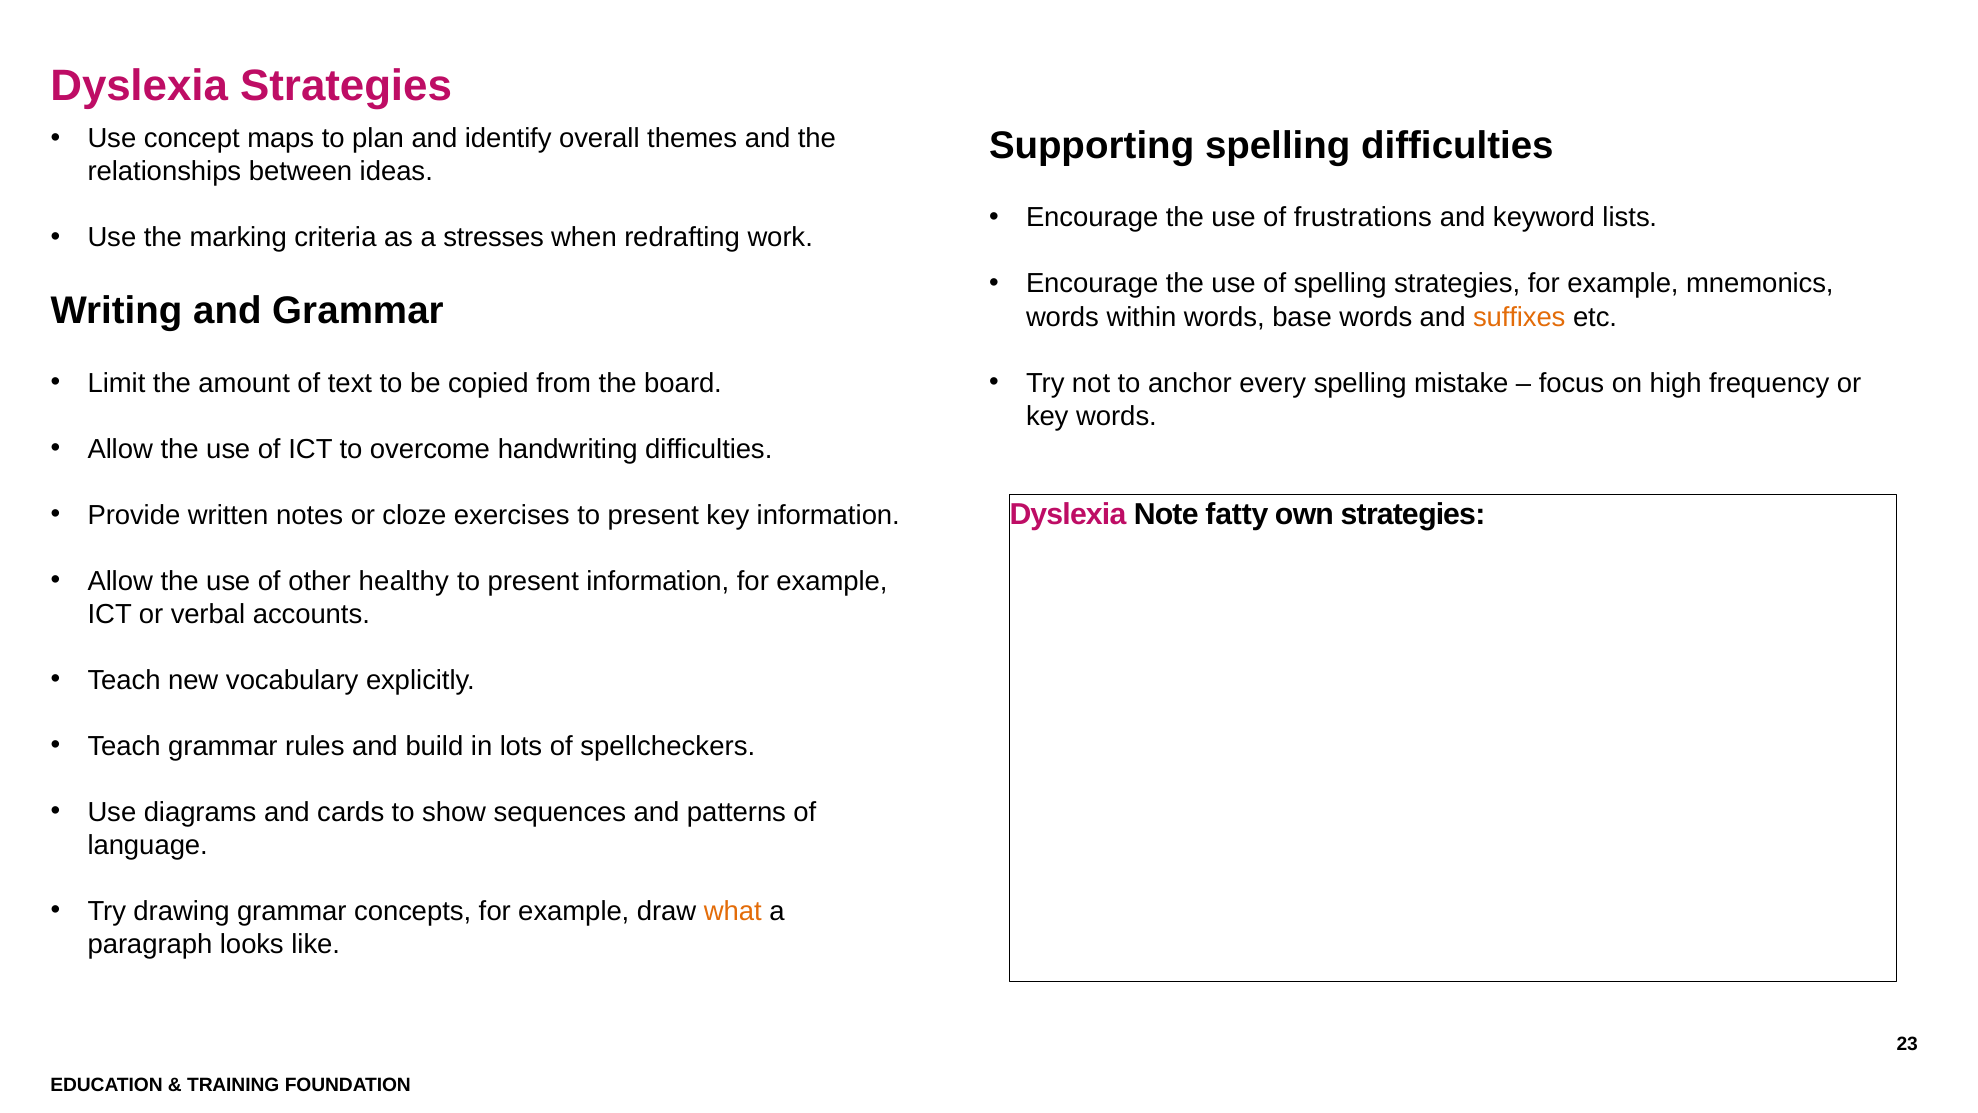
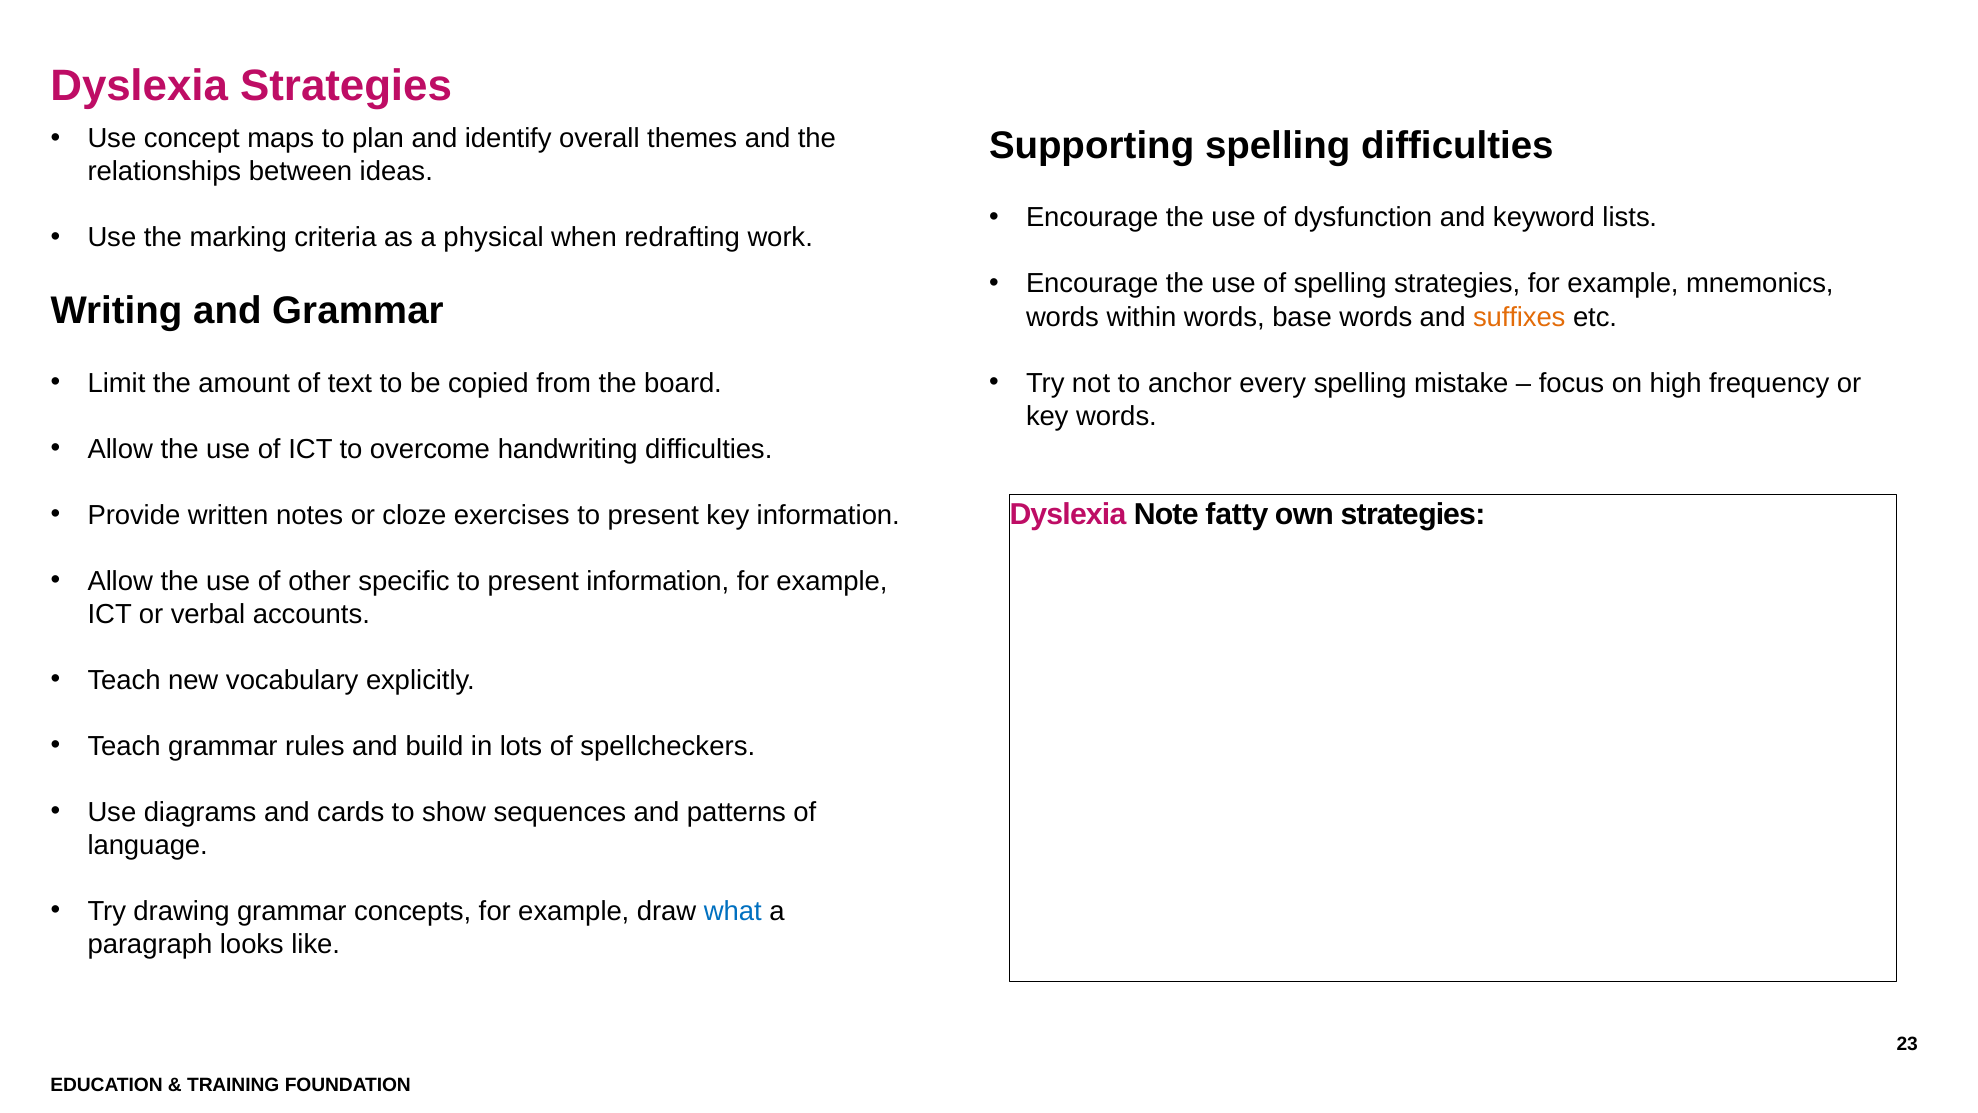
frustrations: frustrations -> dysfunction (1363, 218)
stresses: stresses -> physical (493, 238)
healthy: healthy -> specific (404, 581)
what colour: orange -> blue (733, 911)
